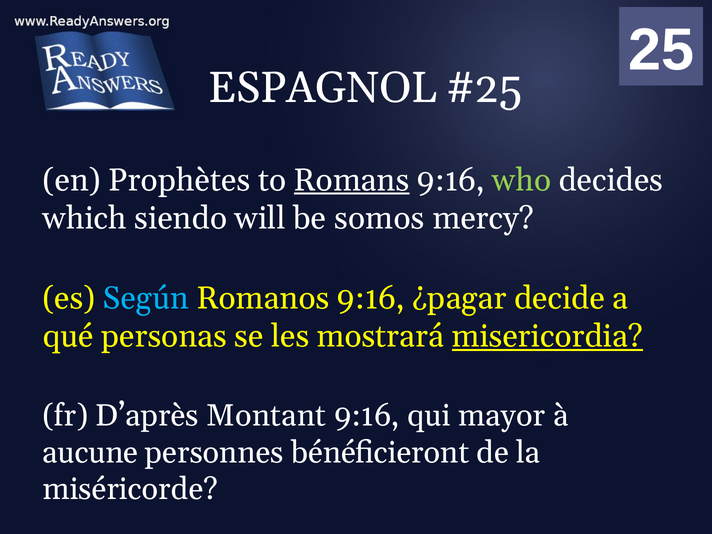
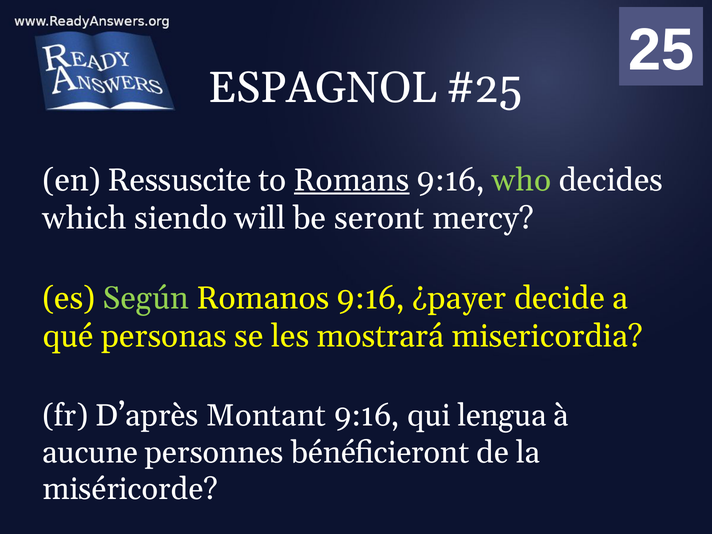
Prophètes: Prophètes -> Ressuscite (180, 180)
somos: somos -> seront (379, 218)
Según colour: light blue -> light green (146, 298)
¿pagar: ¿pagar -> ¿payer (459, 298)
misericordia underline: present -> none (547, 336)
mayor: mayor -> lengua (502, 416)
